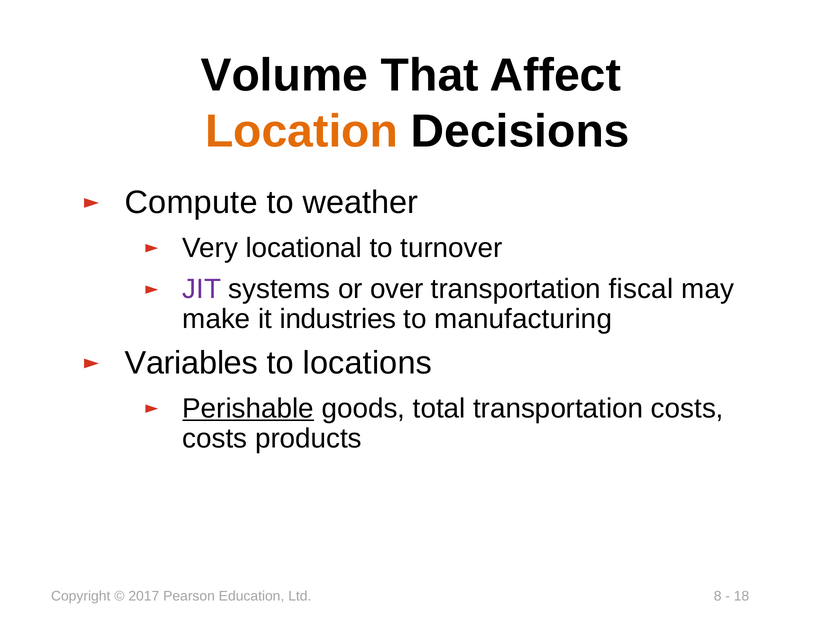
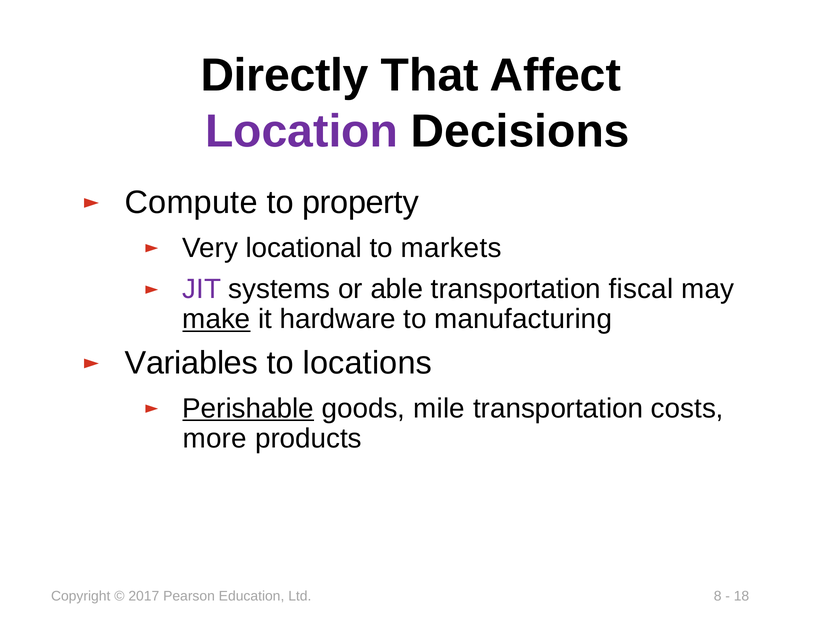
Volume: Volume -> Directly (285, 76)
Location colour: orange -> purple (302, 131)
weather: weather -> property (360, 203)
turnover: turnover -> markets (451, 248)
over: over -> able (397, 289)
make underline: none -> present (216, 319)
industries: industries -> hardware (338, 319)
total: total -> mile (439, 409)
costs: costs -> more (215, 439)
